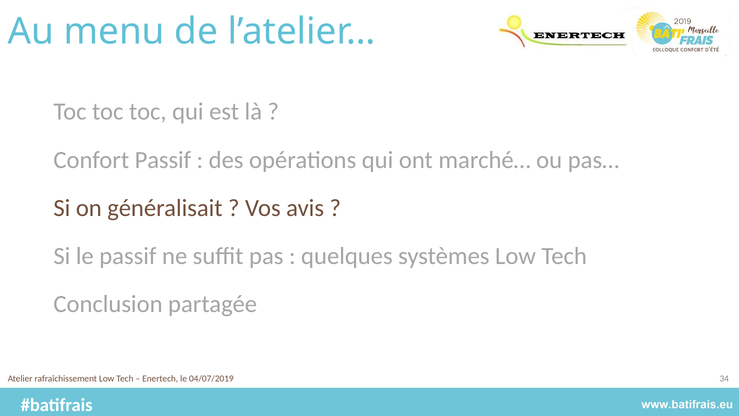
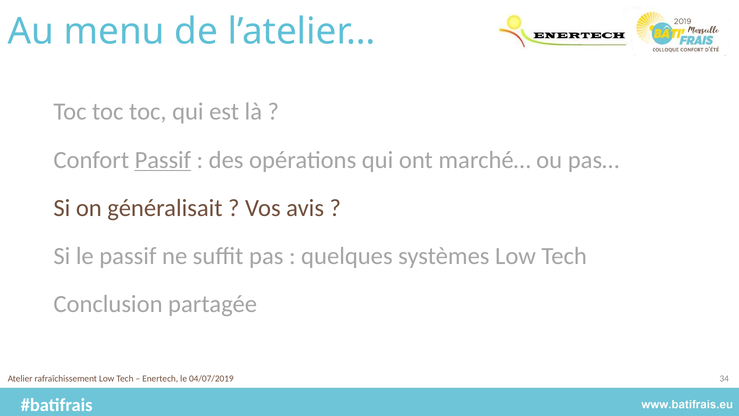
Passif underline: none -> present (163, 160)
